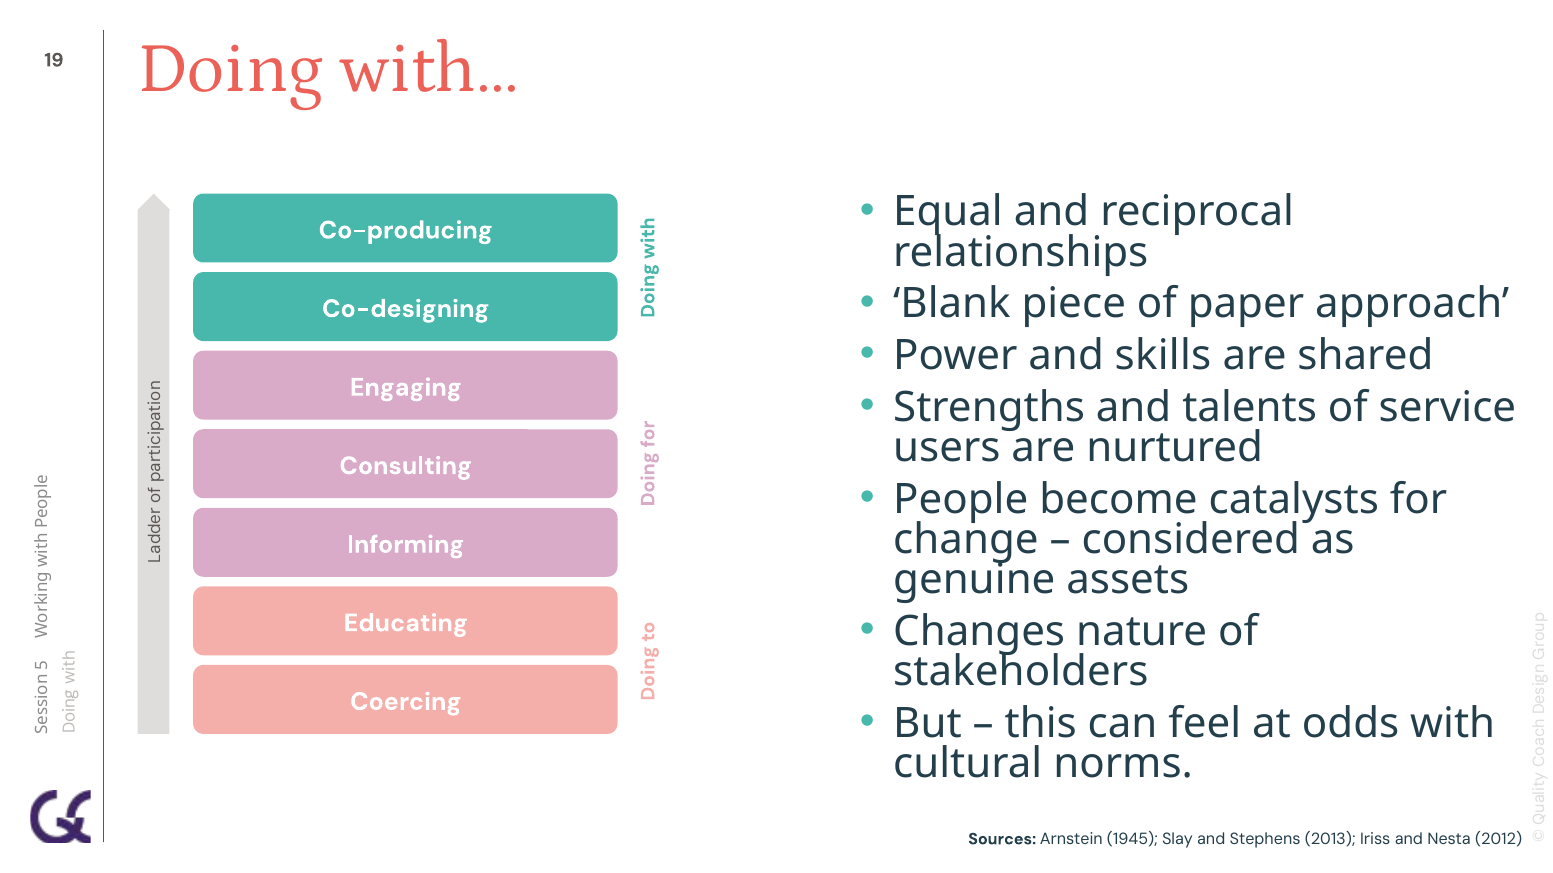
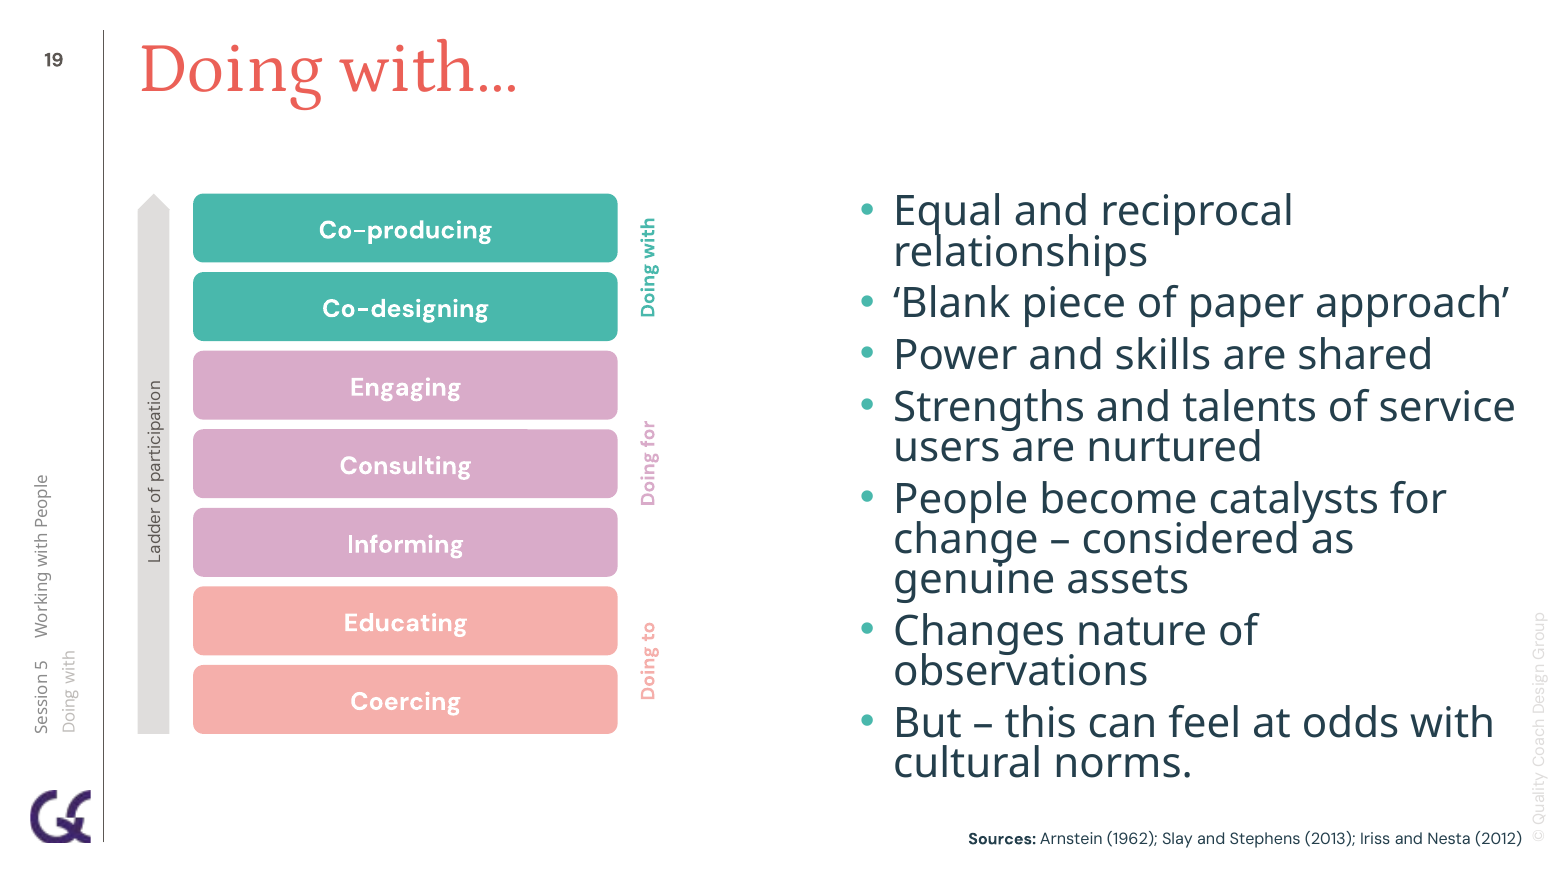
stakeholders: stakeholders -> observations (1021, 672)
1945: 1945 -> 1962 (1132, 839)
